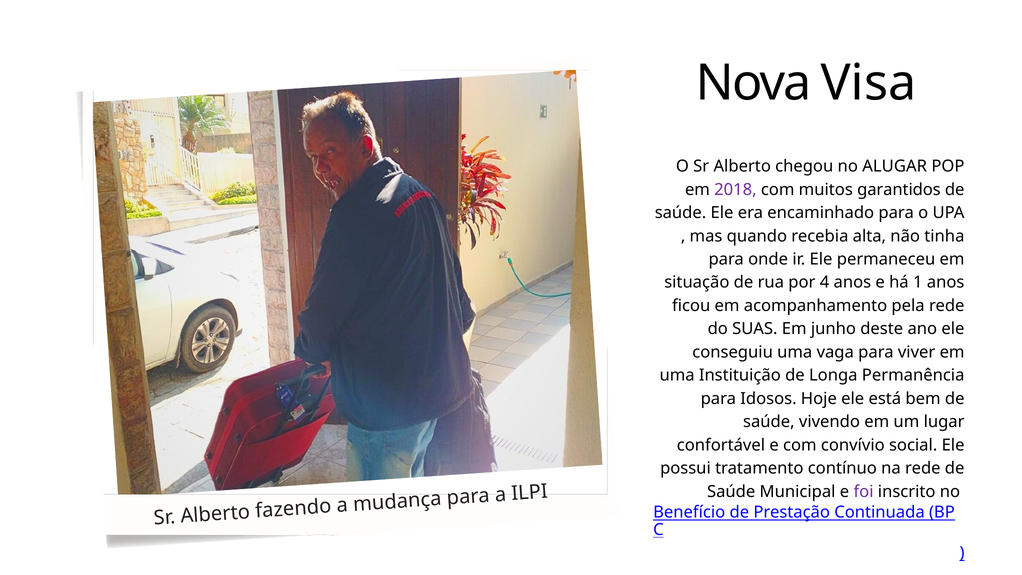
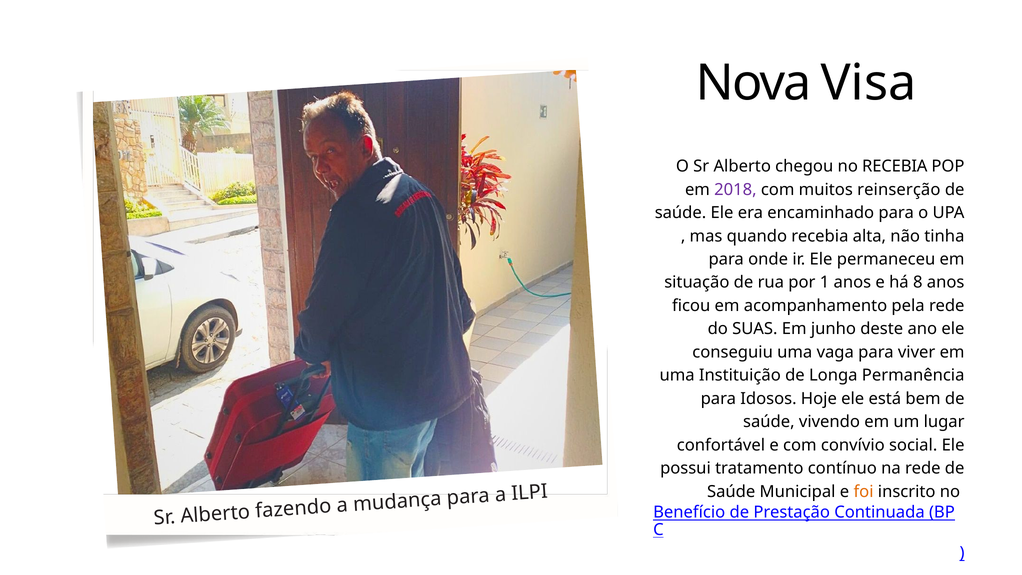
no ALUGAR: ALUGAR -> RECEBIA (895, 166)
garantidos: garantidos -> reinserção (899, 190)
4: 4 -> 1 (825, 282)
1: 1 -> 8 (918, 282)
foi colour: purple -> orange (864, 492)
